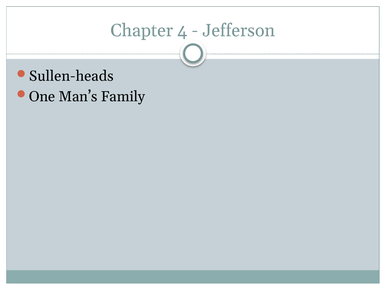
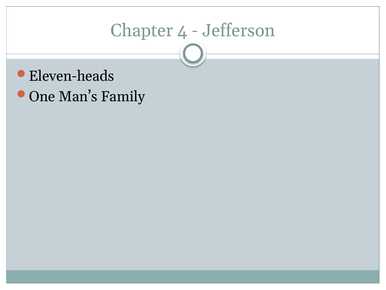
Sullen-heads: Sullen-heads -> Eleven-heads (71, 76)
